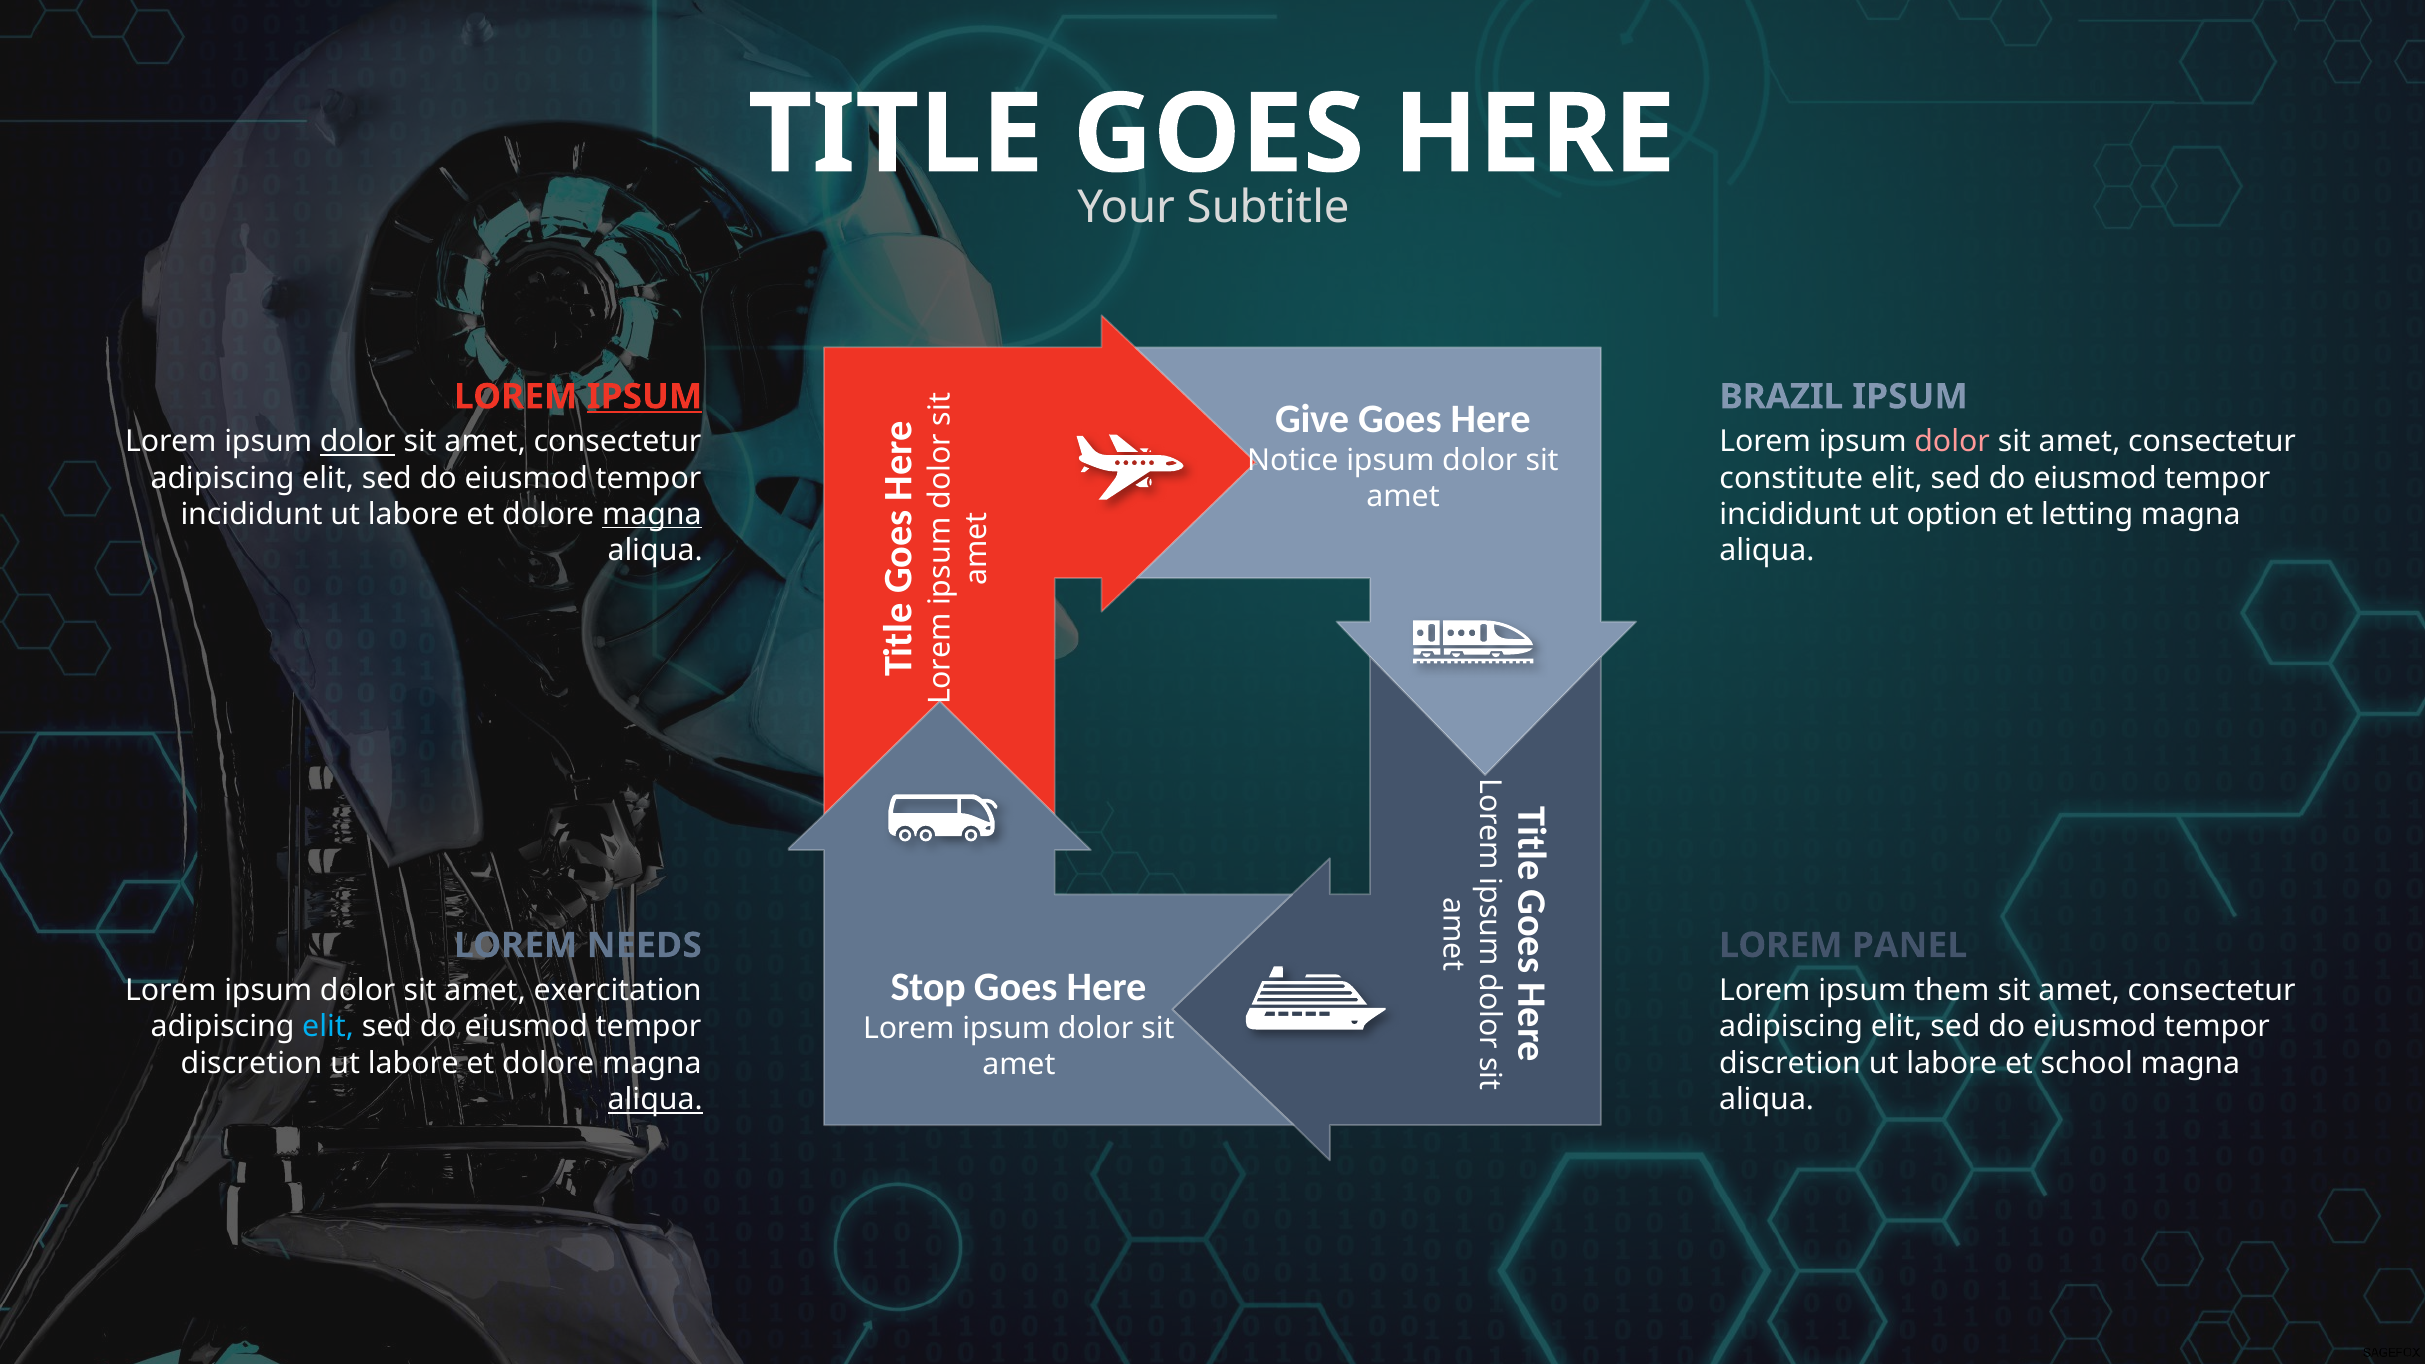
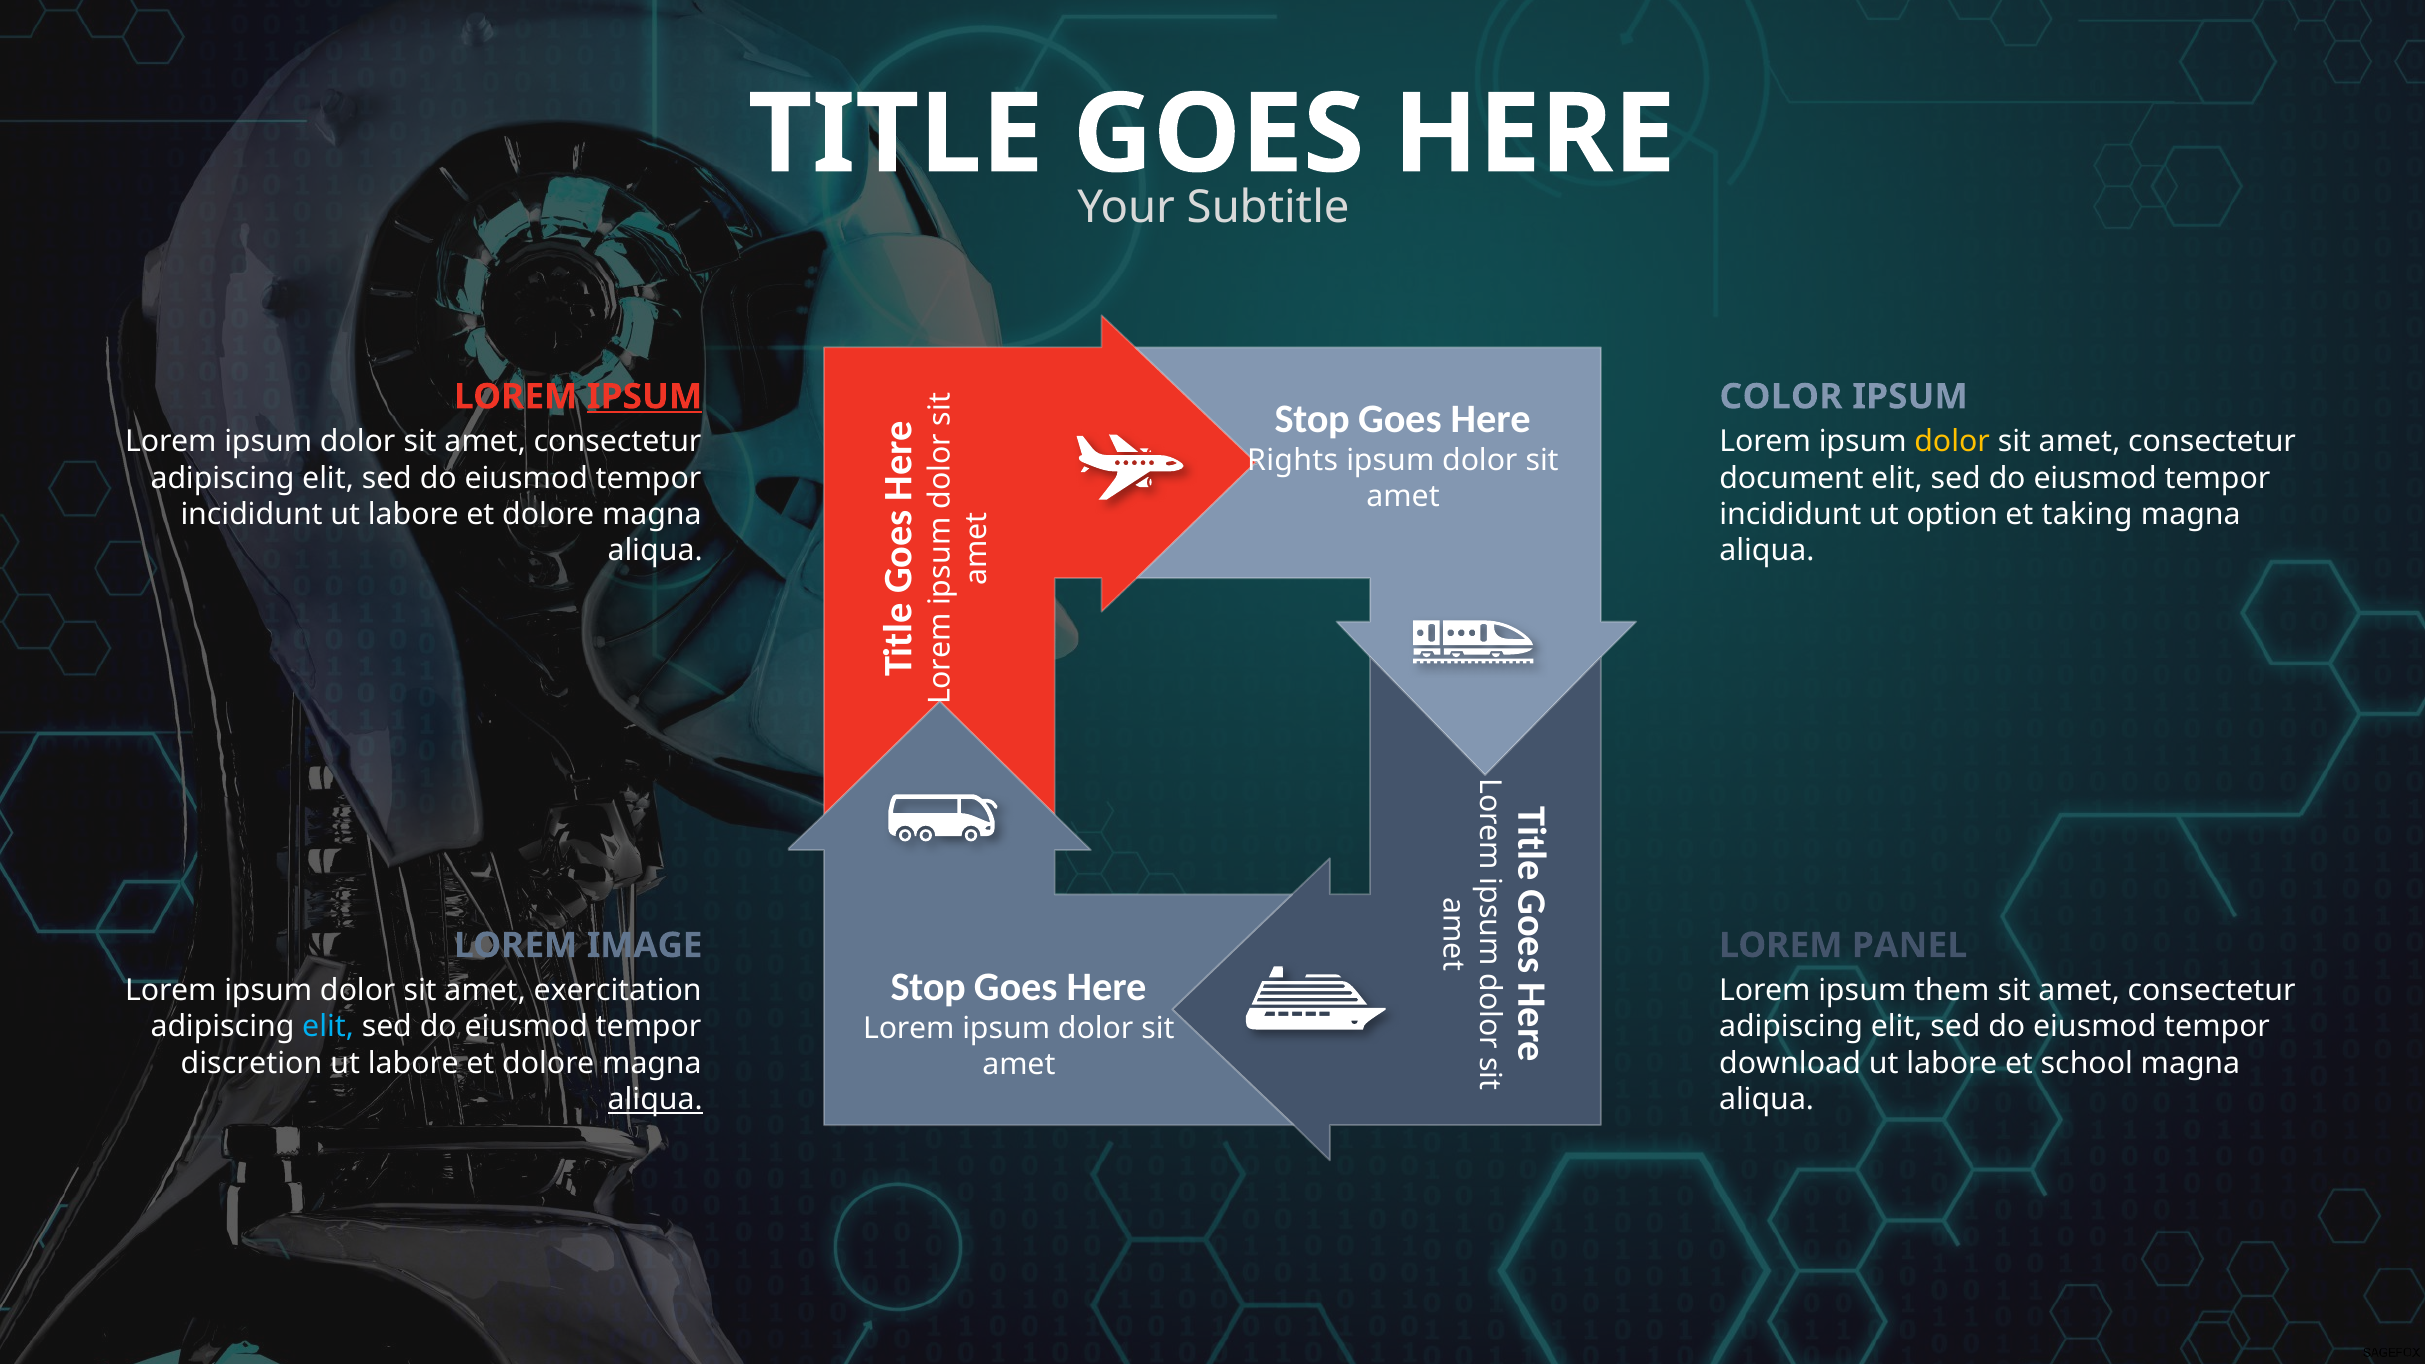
BRAZIL: BRAZIL -> COLOR (1781, 397)
Give: Give -> Stop (1312, 419)
dolor underline: present -> none (358, 442)
dolor colour: pink -> yellow (1952, 442)
Notice: Notice -> Rights (1293, 461)
constitute: constitute -> document (1792, 478)
magna underline: present -> none (652, 515)
letting: letting -> taking (2087, 515)
NEEDS: NEEDS -> IMAGE (645, 945)
discretion: discretion -> download (1790, 1063)
